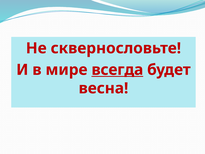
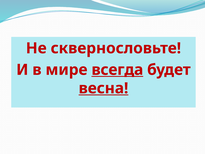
весна underline: none -> present (103, 88)
